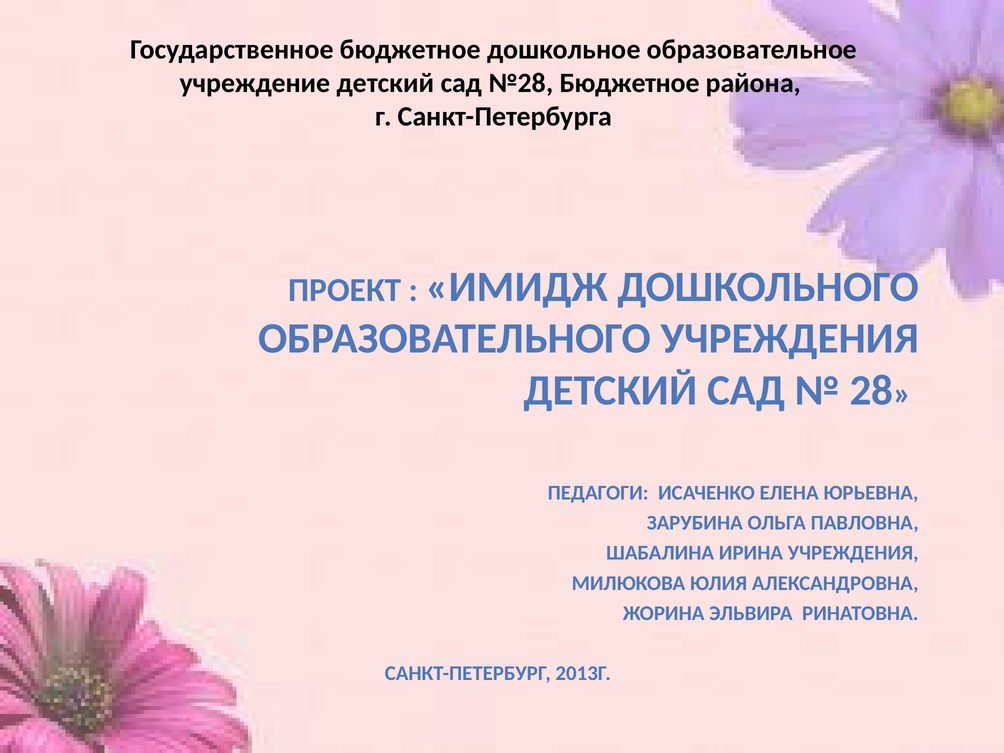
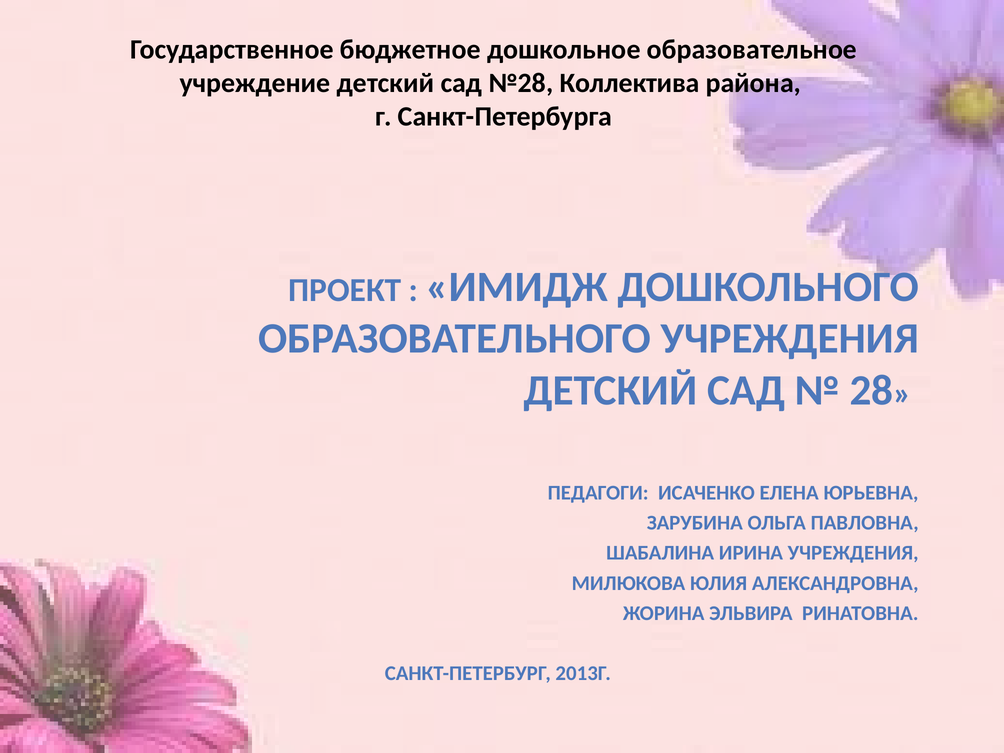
№28 Бюджетное: Бюджетное -> Коллектива (630, 83)
